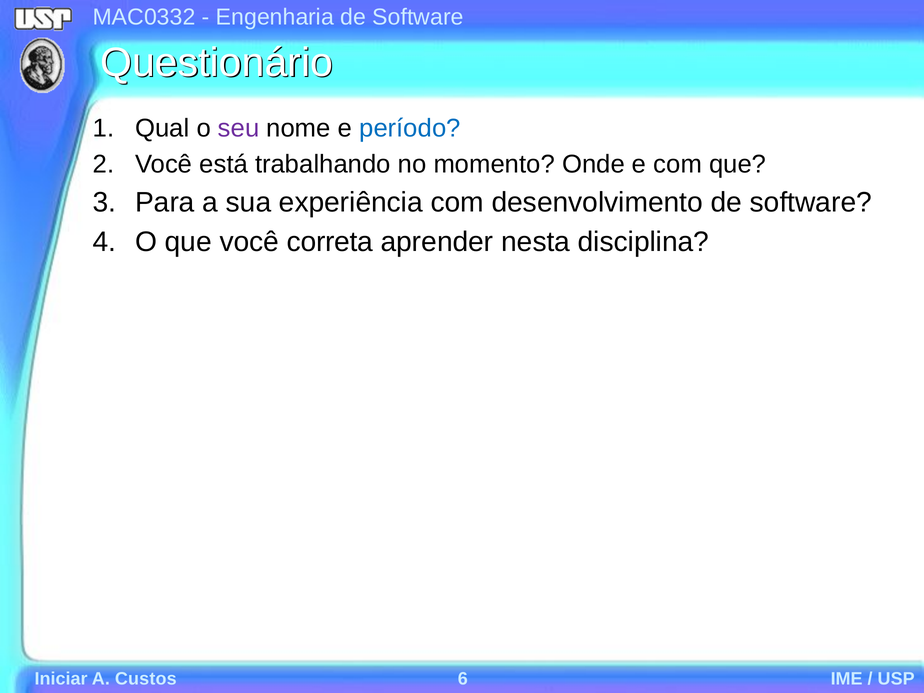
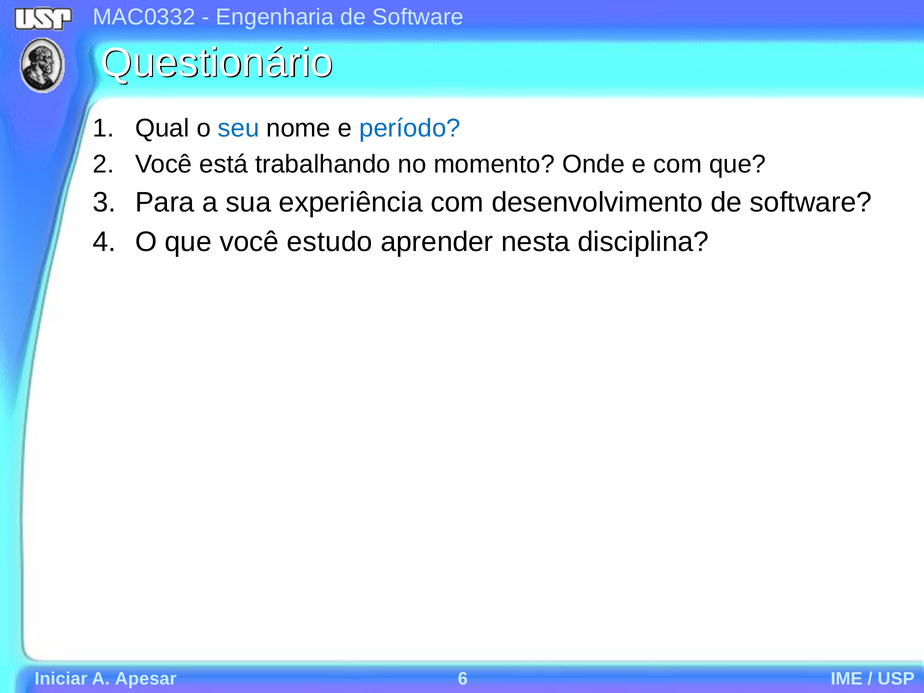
seu colour: purple -> blue (239, 128)
correta: correta -> estudo (330, 242)
Custos: Custos -> Apesar (146, 679)
